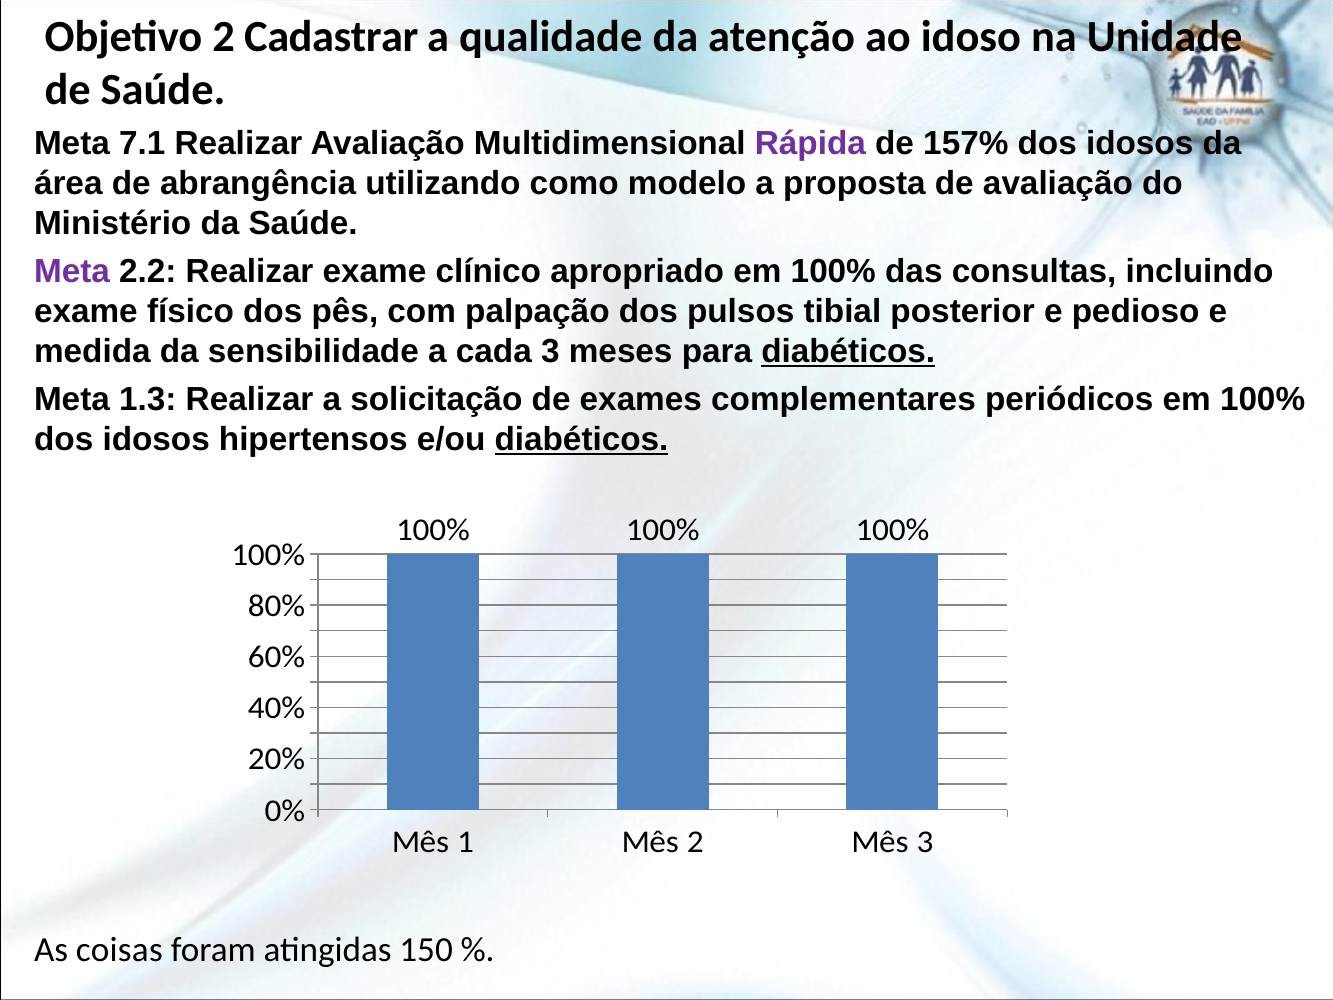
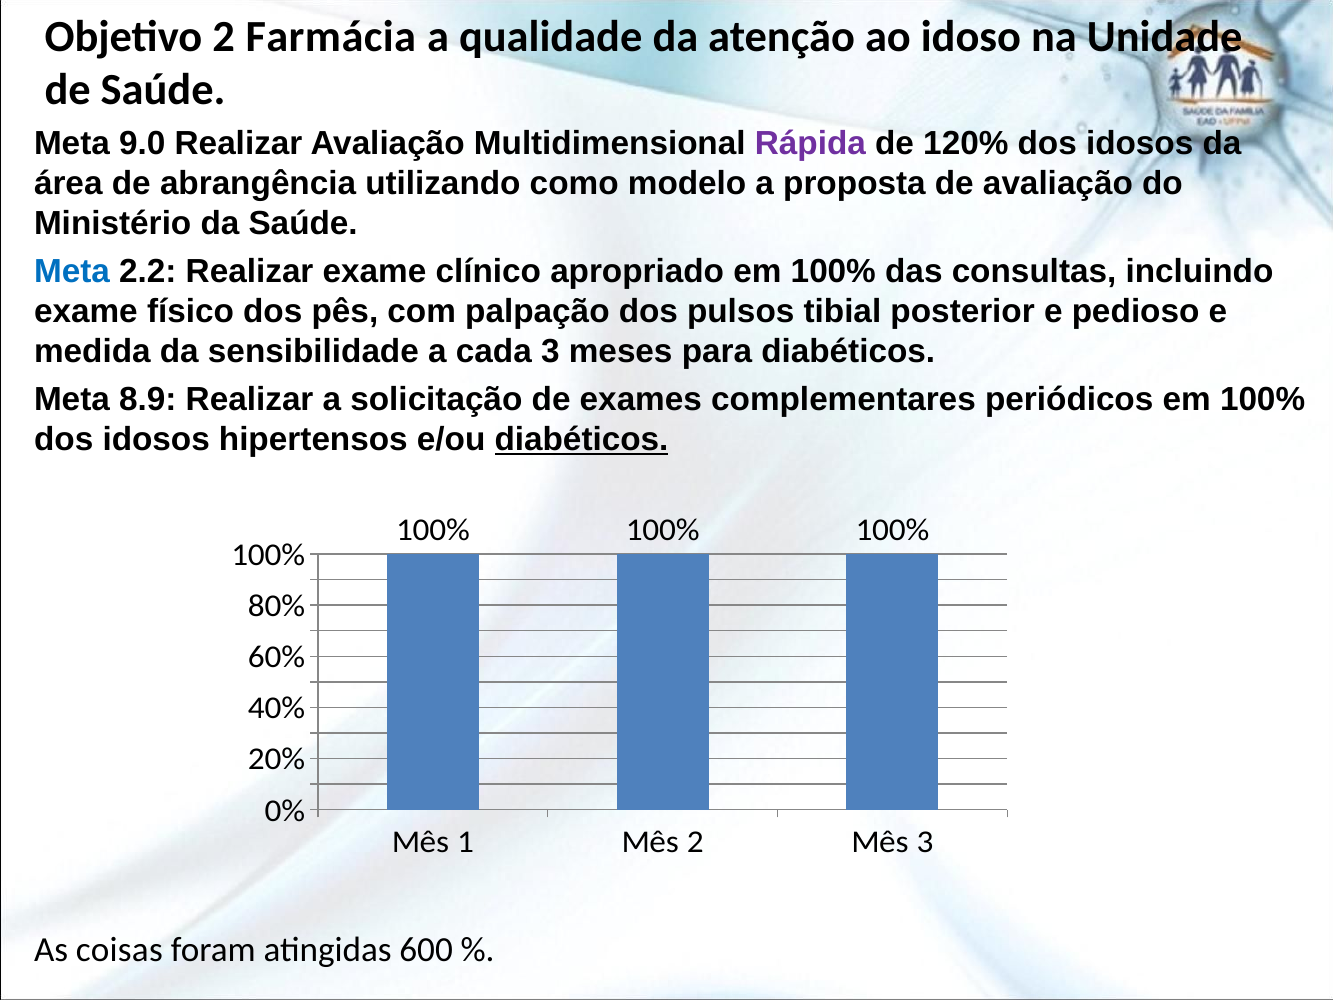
Cadastrar: Cadastrar -> Farmácia (331, 37)
7.1: 7.1 -> 9.0 (142, 144)
157%: 157% -> 120% (966, 144)
Meta colour: purple -> blue (72, 272)
diabéticos underline: present -> none (848, 352)
1.3: 1.3 -> 8.9 (148, 400)
150: 150 -> 600 (426, 949)
